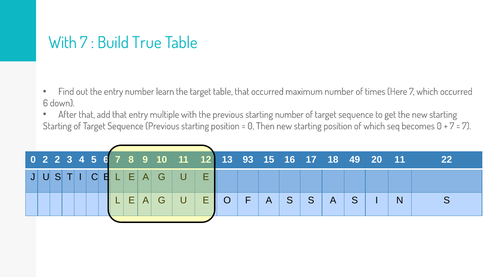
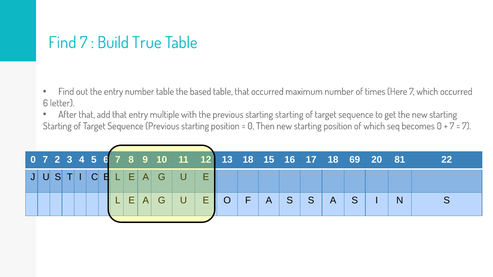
With: With -> Find (62, 43)
number learn: learn -> table (165, 92)
the target: target -> based (201, 92)
down: down -> letter (62, 103)
previous starting number: number -> starting (289, 115)
0 2: 2 -> 7 (45, 160)
13 93: 93 -> 18 (248, 160)
49: 49 -> 69 (355, 160)
20 11: 11 -> 81 (400, 160)
